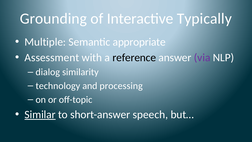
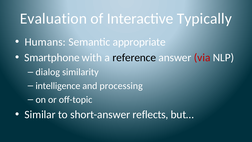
Grounding: Grounding -> Evaluation (53, 19)
Multiple: Multiple -> Humans (45, 42)
Assessment: Assessment -> Smartphone (52, 58)
via colour: purple -> red (202, 58)
technology: technology -> intelligence (58, 86)
Similar underline: present -> none (40, 114)
speech: speech -> reflects (150, 114)
